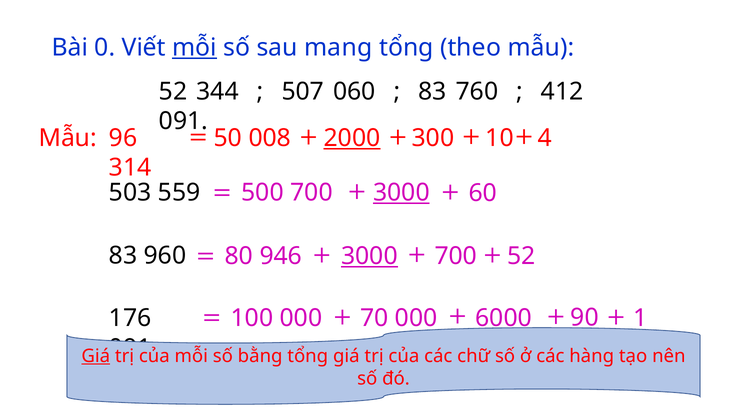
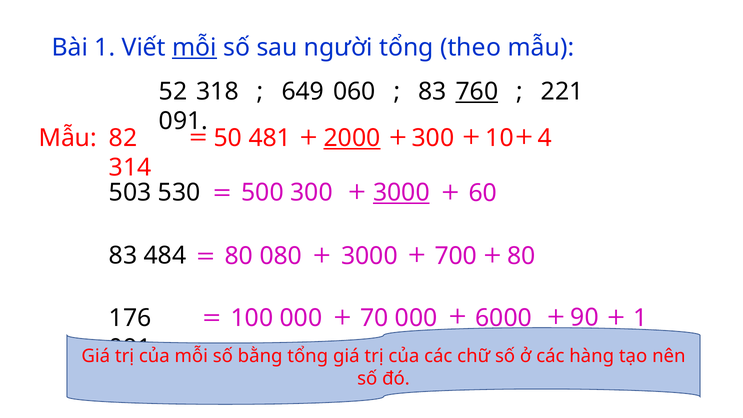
Bài 0: 0 -> 1 (105, 48)
mang: mang -> người (338, 48)
344: 344 -> 318 (218, 91)
507: 507 -> 649 (303, 91)
760 underline: none -> present (477, 91)
412: 412 -> 221 (562, 91)
96: 96 -> 82 (123, 138)
008: 008 -> 481 (270, 138)
559: 559 -> 530 (179, 193)
500 700: 700 -> 300 (312, 193)
960: 960 -> 484 (165, 255)
946: 946 -> 080 (281, 256)
3000 underline: present -> none (369, 256)
700 52: 52 -> 80 (521, 256)
Giá underline: present -> none (96, 356)
